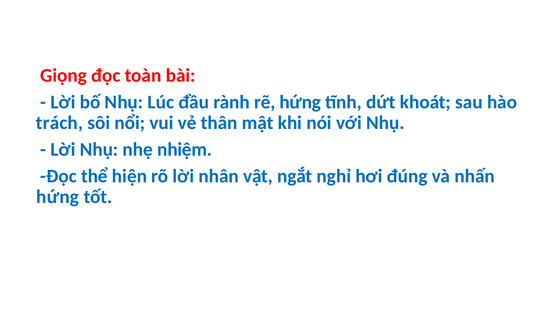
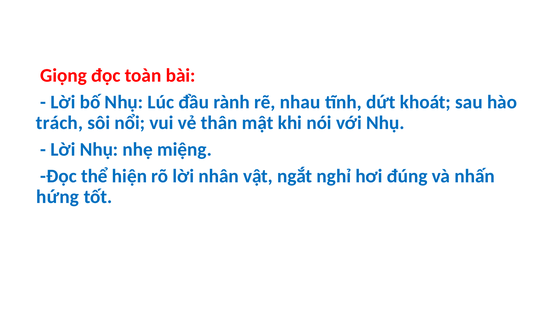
rẽ hứng: hứng -> nhau (300, 102)
nhiệm: nhiệm -> miệng (185, 149)
